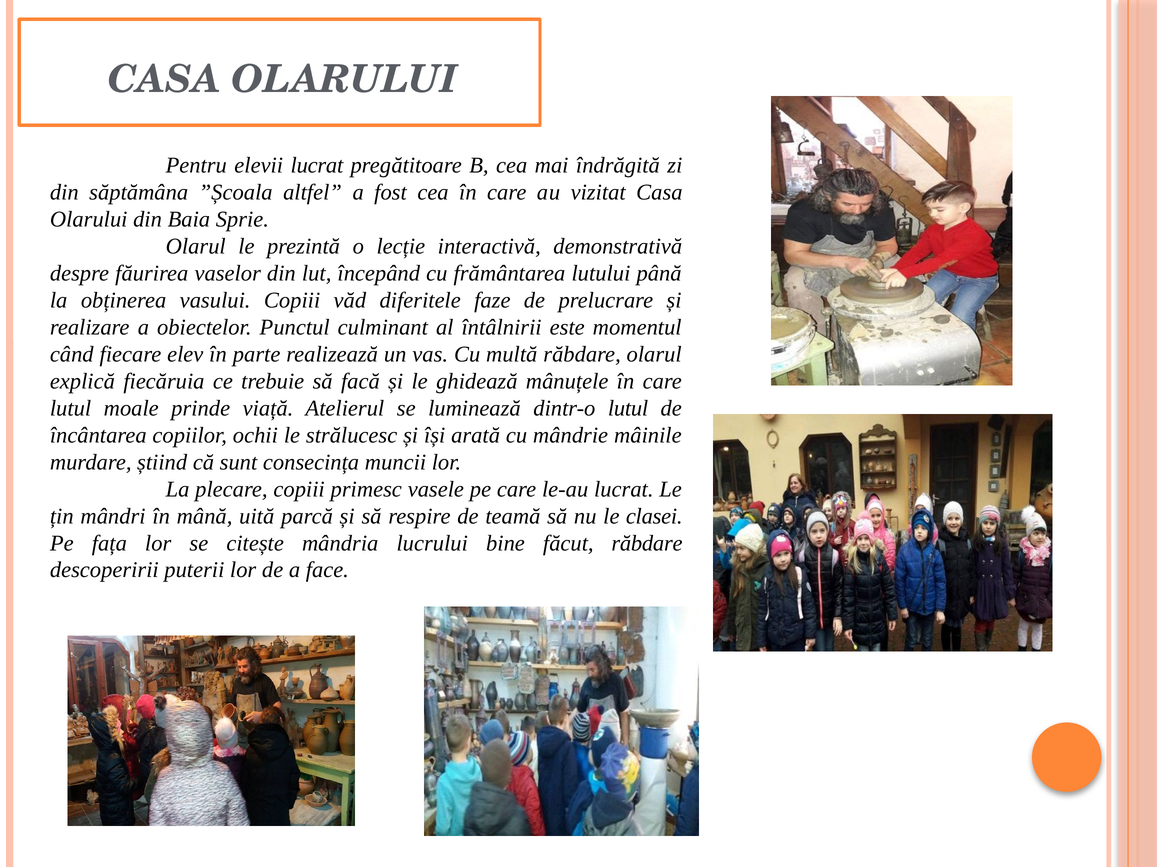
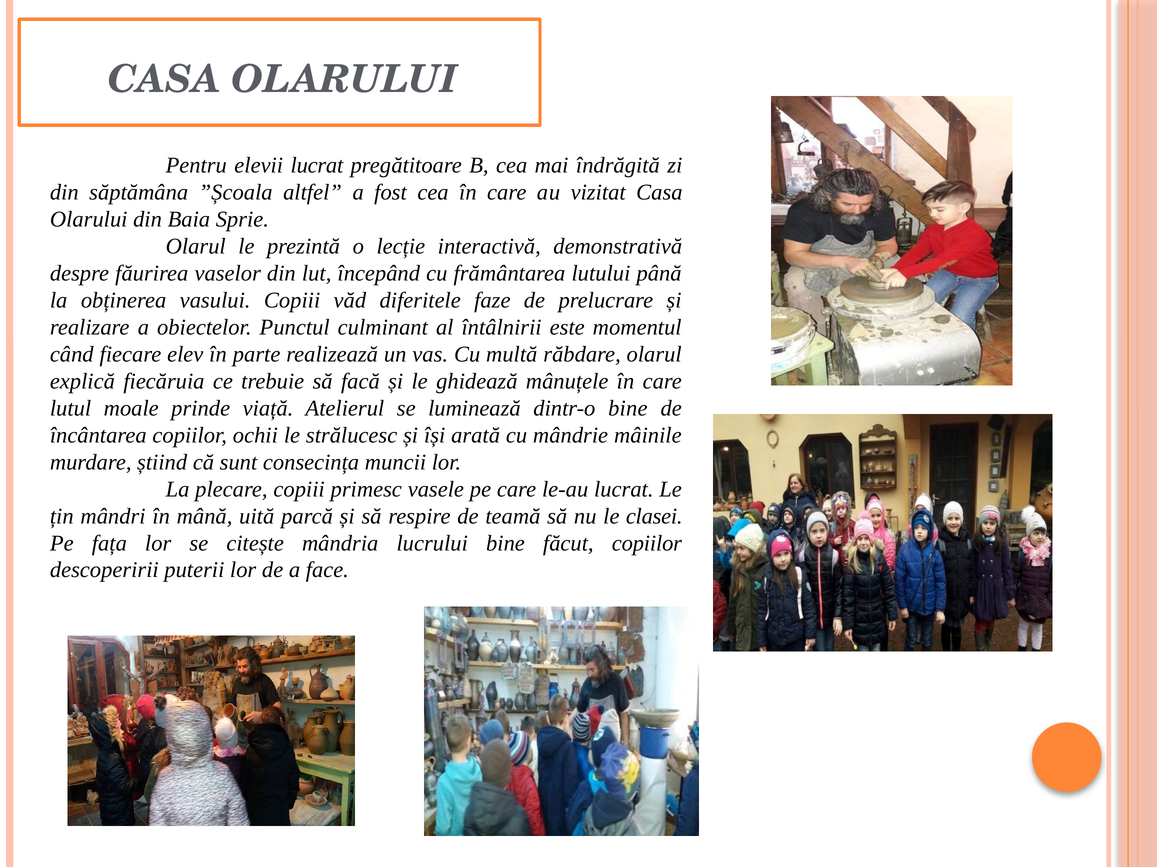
dintr-o lutul: lutul -> bine (628, 409)
făcut răbdare: răbdare -> copiilor (647, 544)
